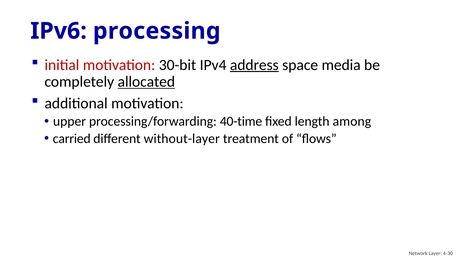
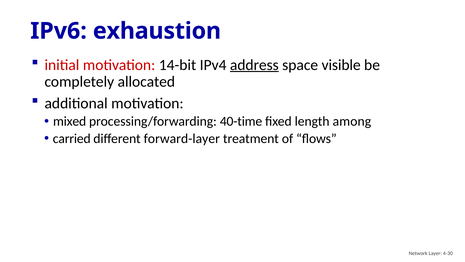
processing: processing -> exhaustion (157, 31)
30-bit: 30-bit -> 14-bit (178, 65)
media: media -> visible (341, 65)
allocated underline: present -> none (146, 82)
upper: upper -> mixed (70, 121)
without-layer: without-layer -> forward-layer (182, 138)
